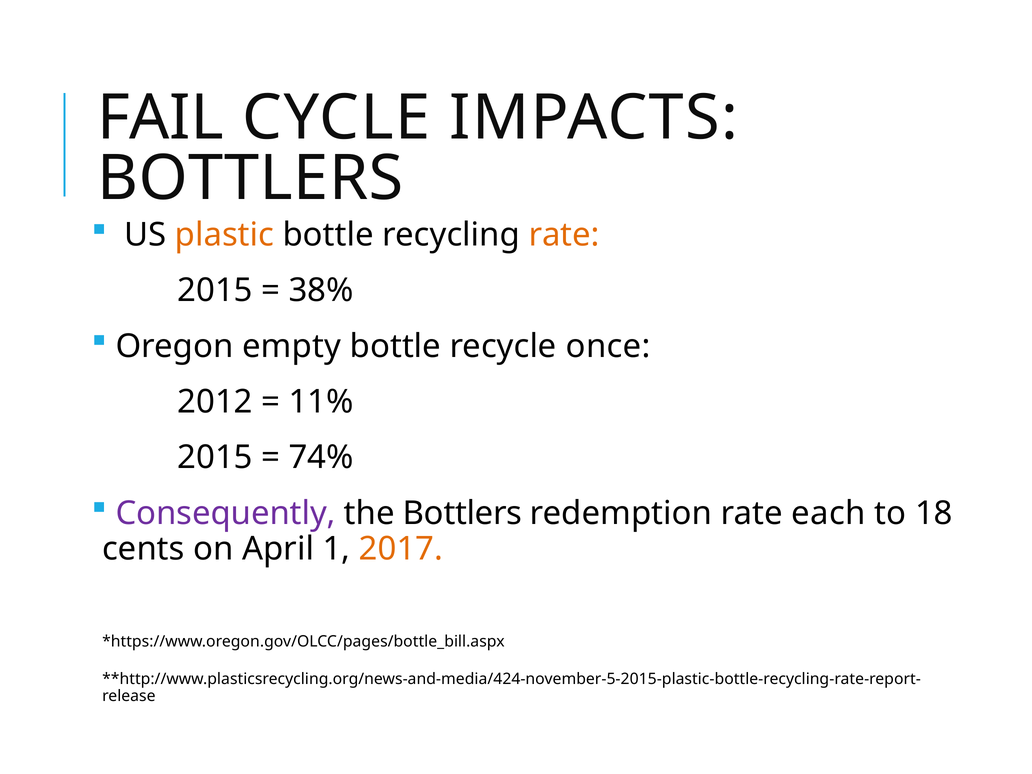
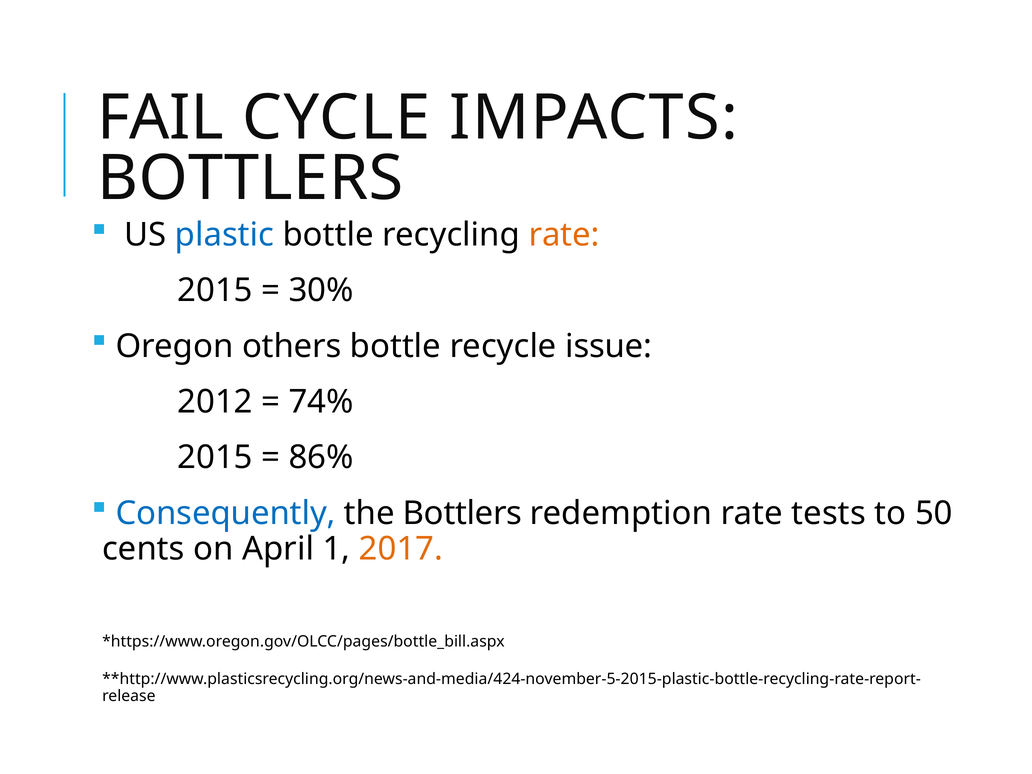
plastic colour: orange -> blue (224, 235)
38%: 38% -> 30% (321, 291)
empty: empty -> others (292, 346)
once: once -> issue (609, 346)
11%: 11% -> 74% (321, 402)
74%: 74% -> 86% (321, 458)
Consequently colour: purple -> blue (226, 513)
each: each -> tests (829, 513)
18: 18 -> 50 (934, 513)
